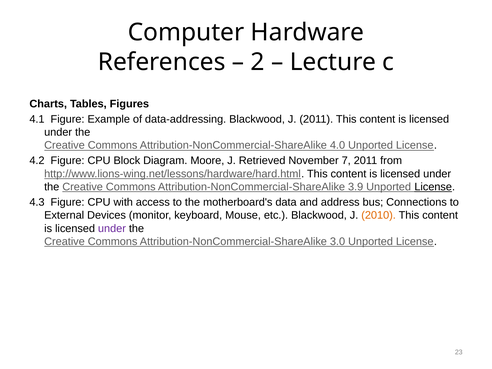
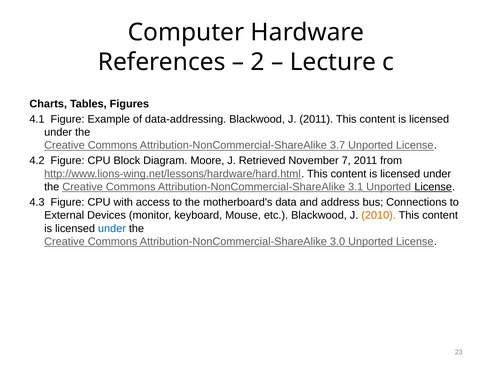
4.0: 4.0 -> 3.7 (338, 145)
3.9: 3.9 -> 3.1 (356, 187)
under colour: purple -> blue (112, 228)
